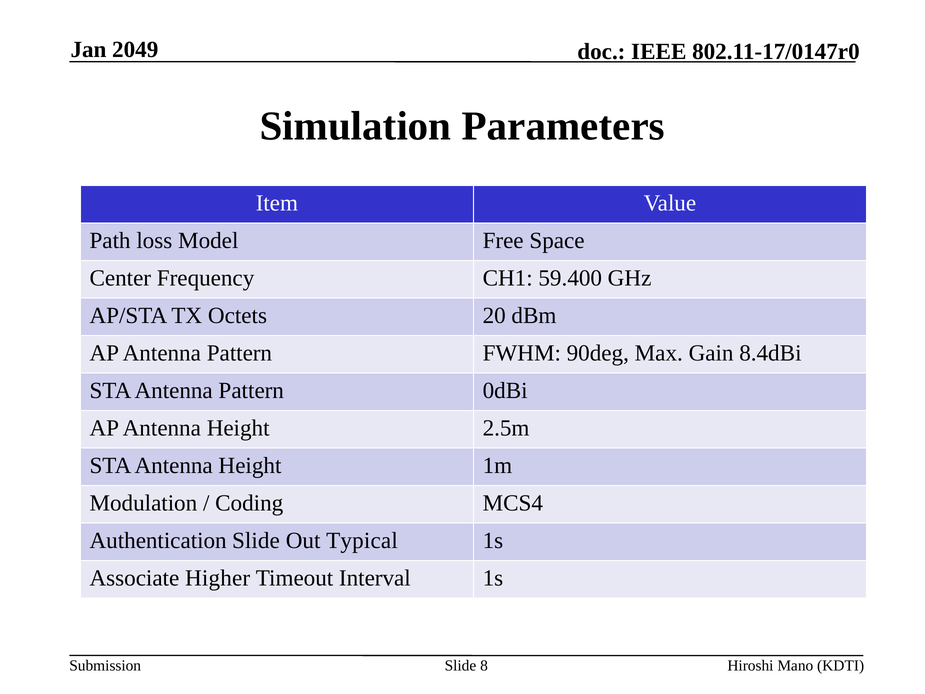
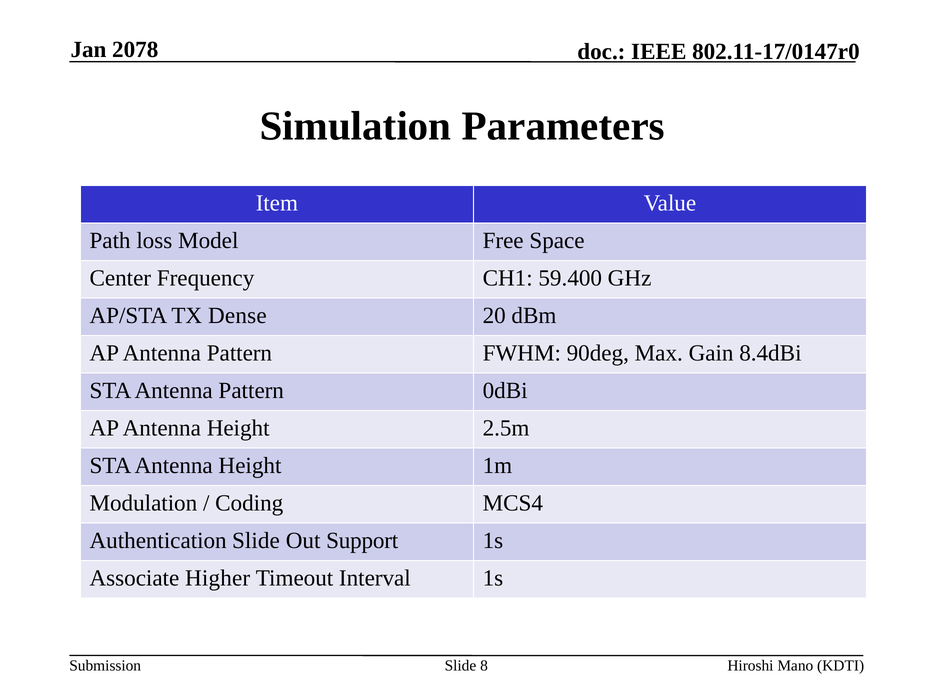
2049: 2049 -> 2078 (135, 49)
Octets: Octets -> Dense (237, 315)
Typical: Typical -> Support (362, 540)
